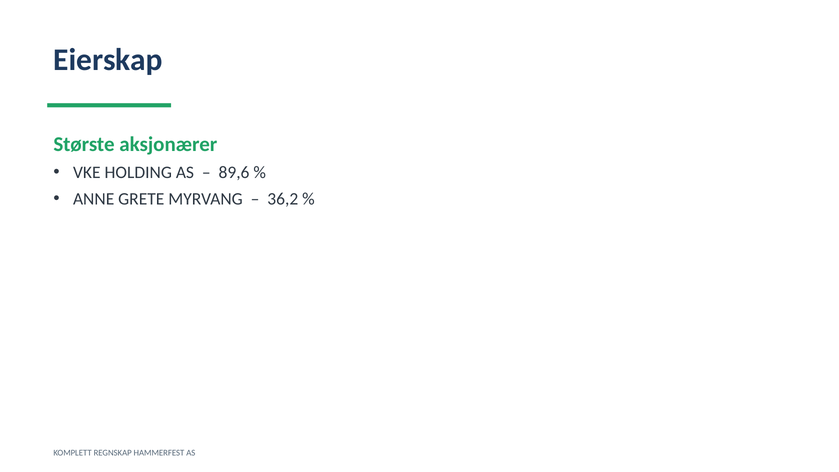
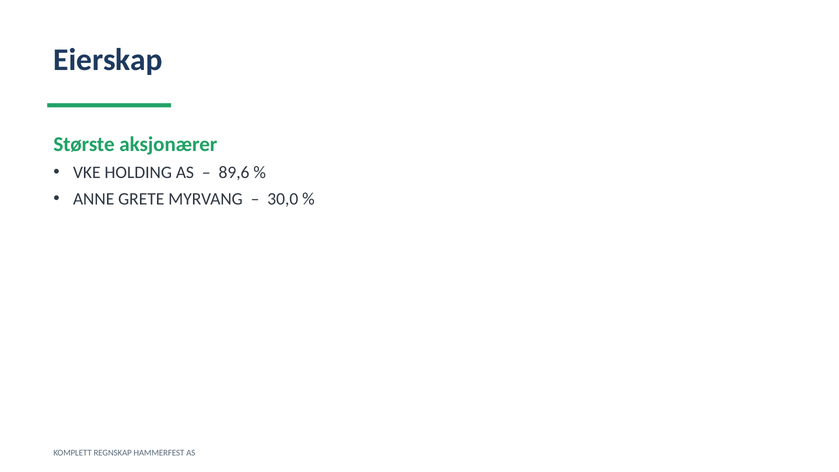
36,2: 36,2 -> 30,0 (283, 199)
